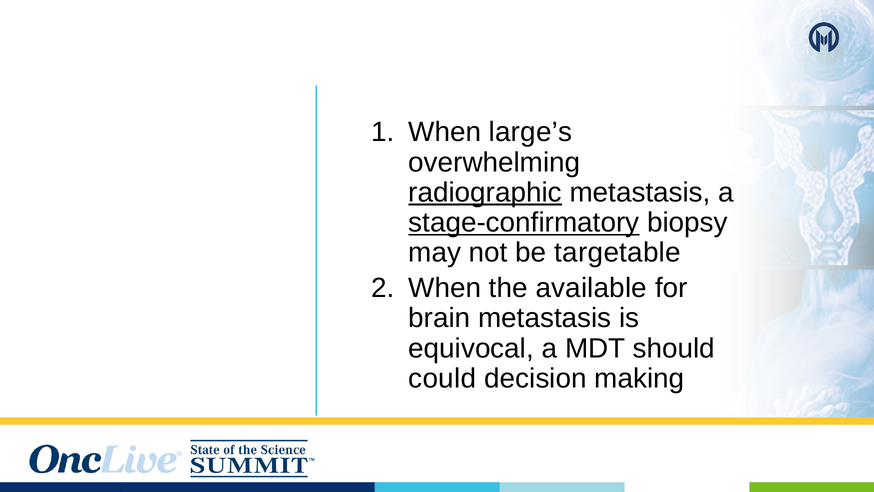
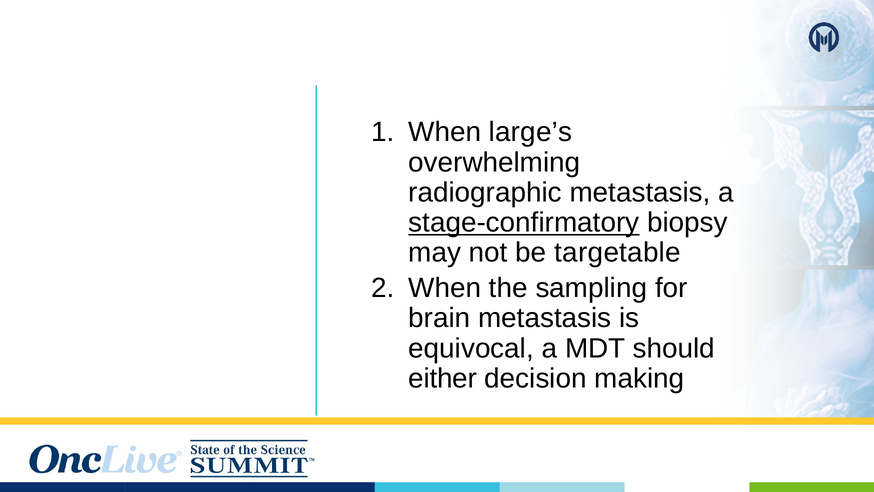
radiographic underline: present -> none (485, 193)
available: available -> sampling (591, 288)
could: could -> either (443, 379)
